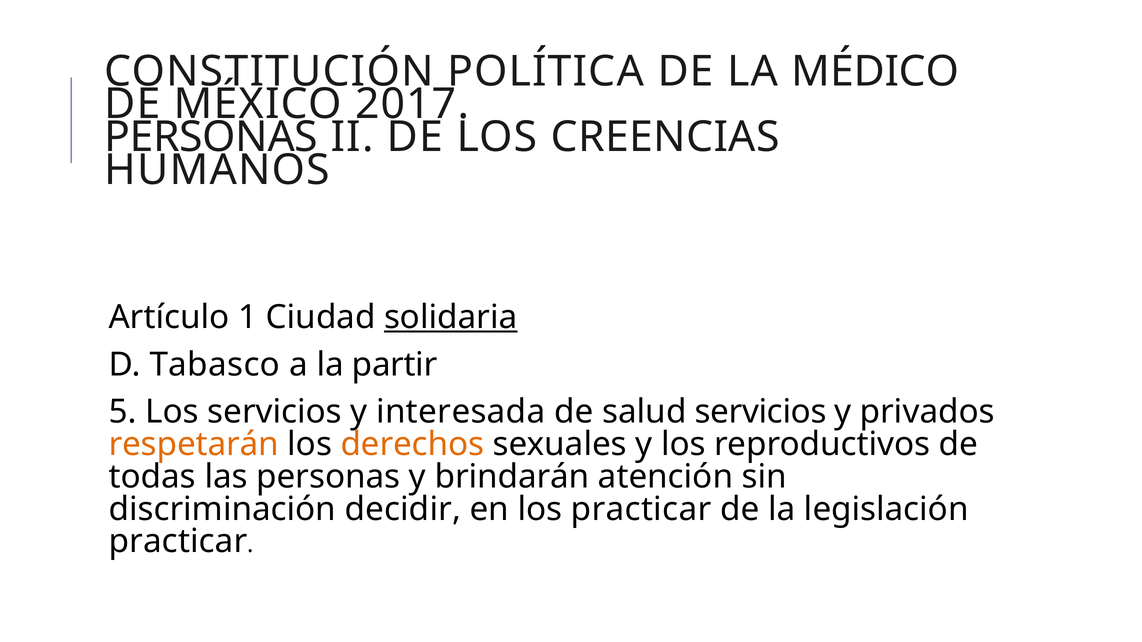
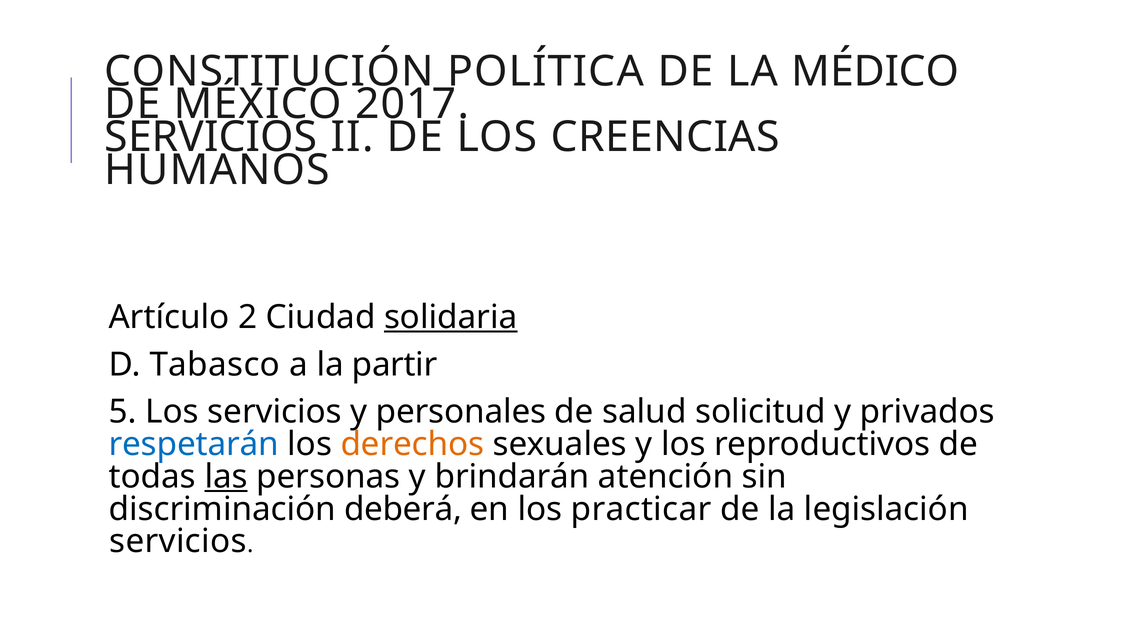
PERSONAS: PERSONAS -> SERVICIOS (211, 137)
1: 1 -> 2 (248, 317)
interesada: interesada -> personales (461, 412)
salud servicios: servicios -> solicitud (760, 412)
respetarán colour: orange -> blue (194, 445)
las underline: none -> present (226, 477)
decidir: decidir -> deberá (403, 509)
practicar: practicar -> servicios (178, 542)
